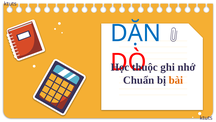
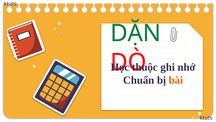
DẶN colour: blue -> green (136, 33)
